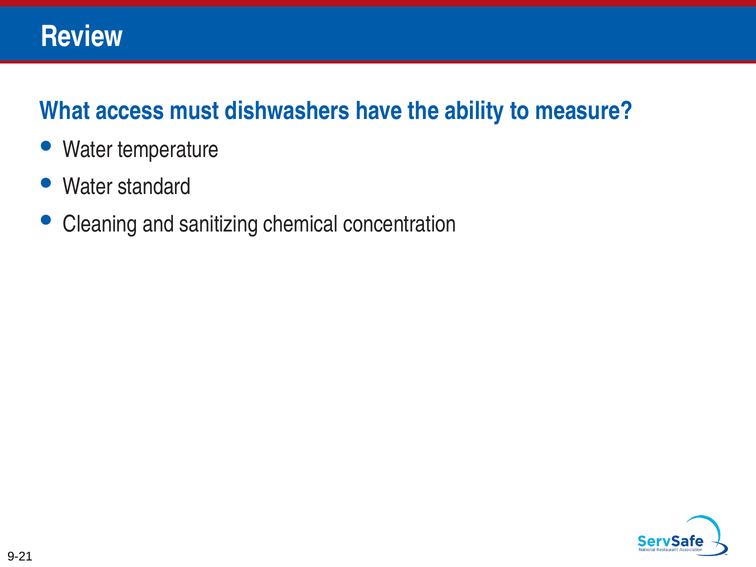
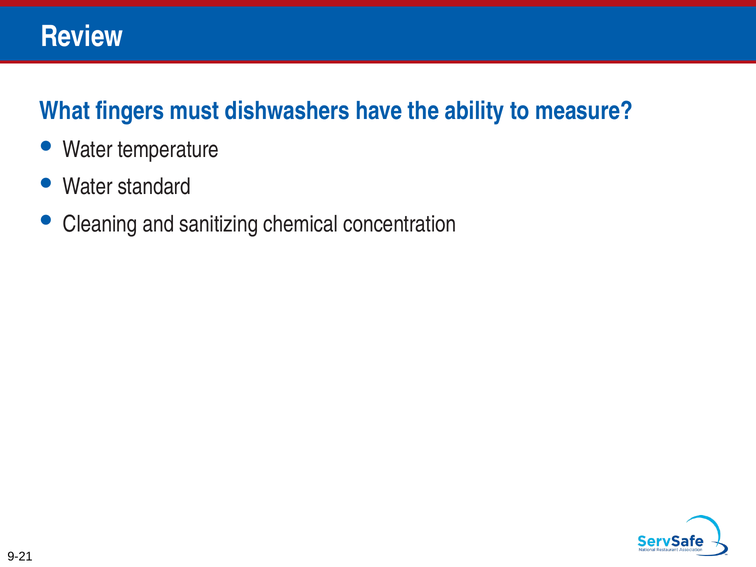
access: access -> fingers (130, 111)
